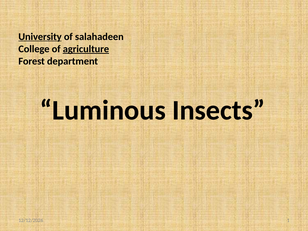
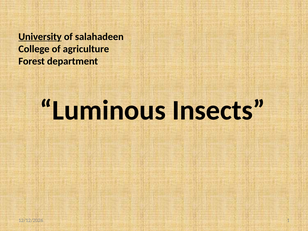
agriculture underline: present -> none (86, 49)
